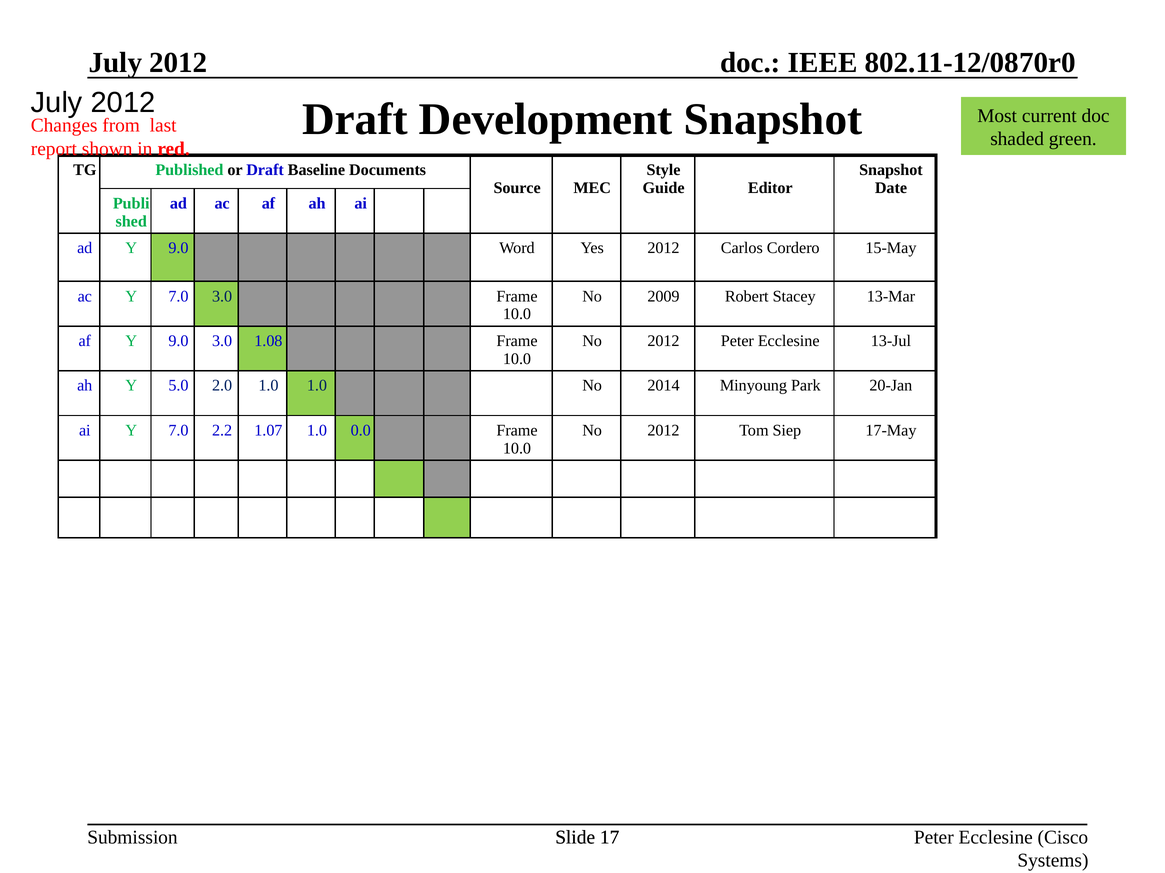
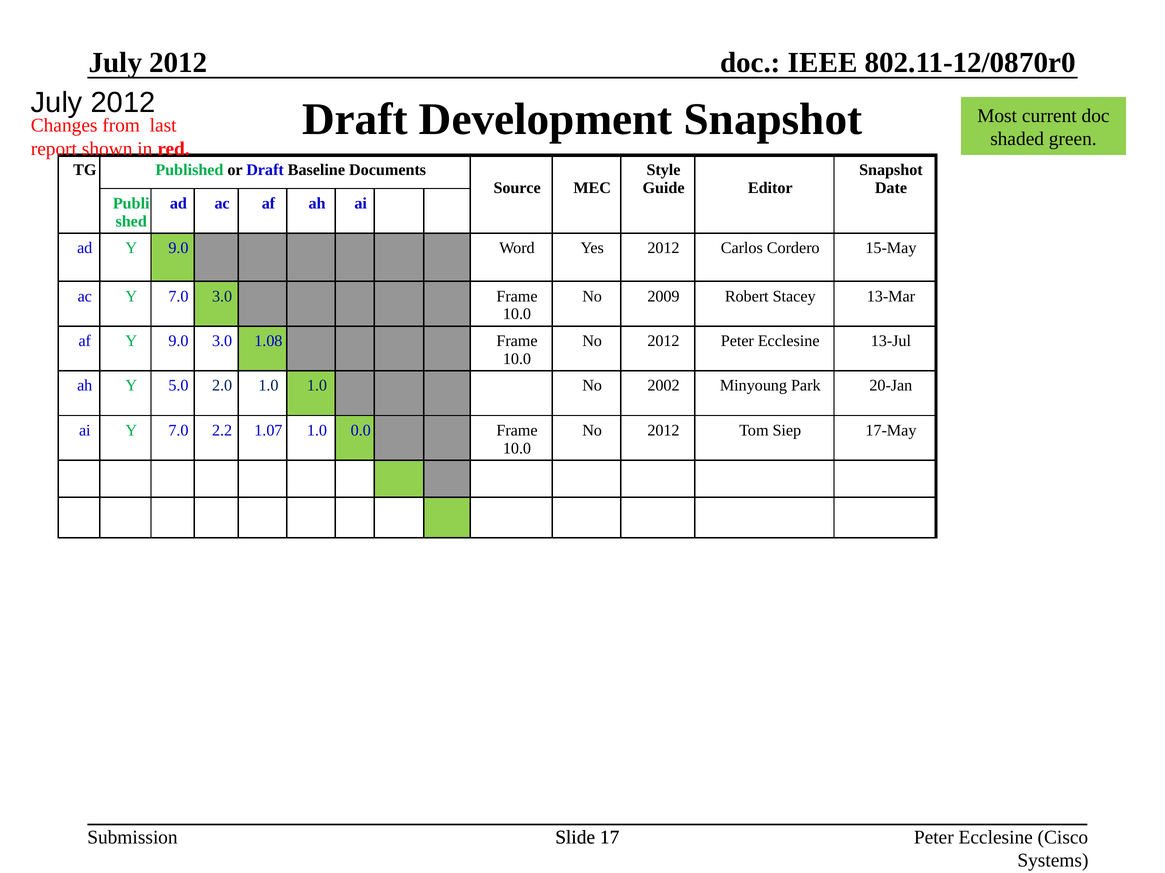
2014: 2014 -> 2002 (664, 386)
